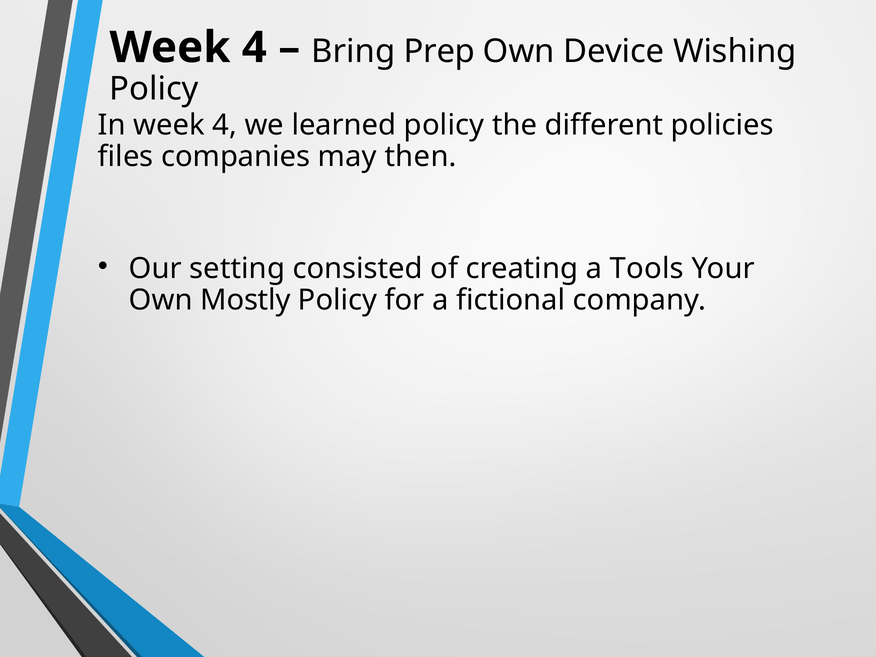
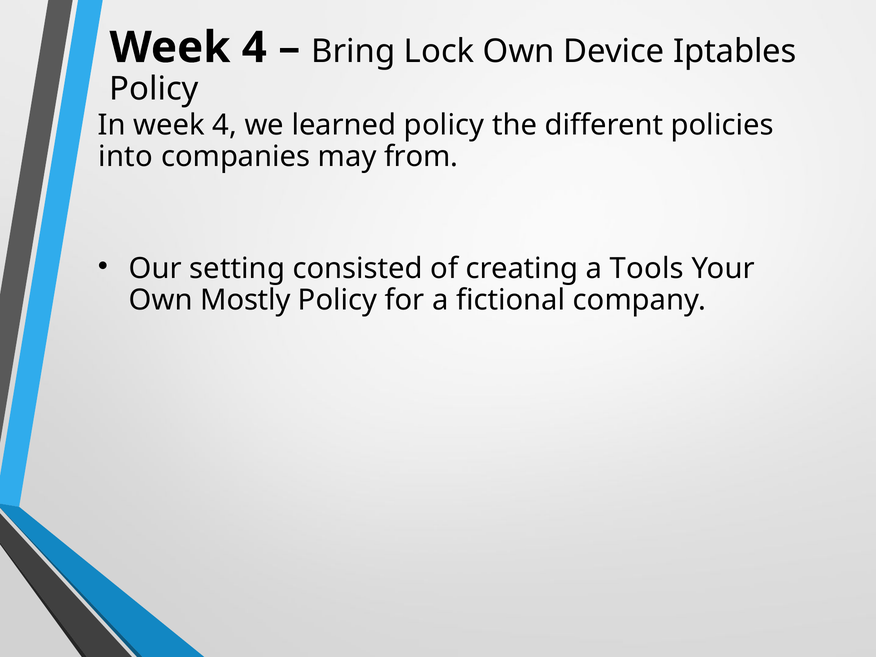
Prep: Prep -> Lock (439, 51)
Wishing: Wishing -> Iptables (735, 51)
files: files -> into (126, 157)
then: then -> from (421, 157)
